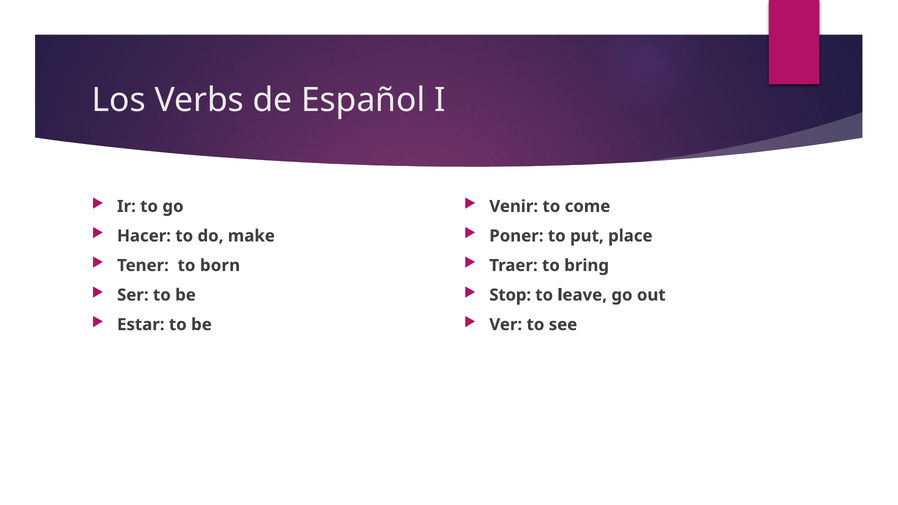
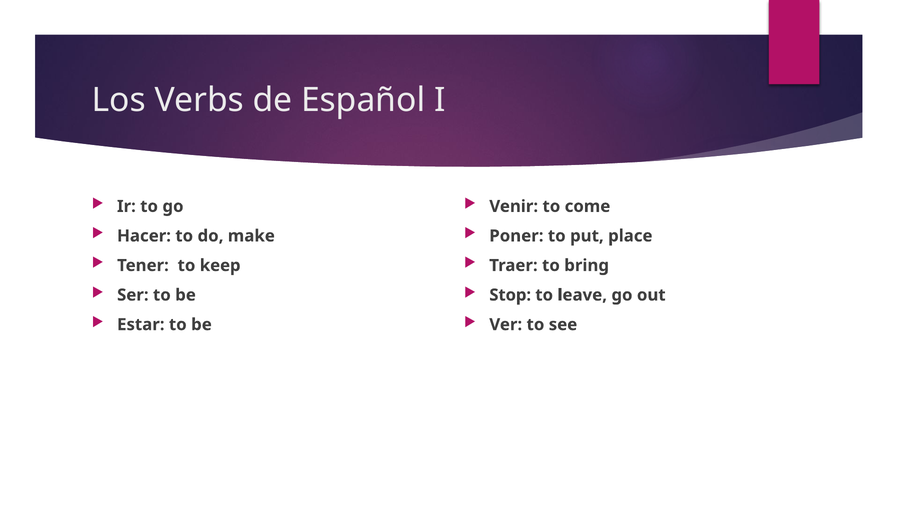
born: born -> keep (220, 266)
